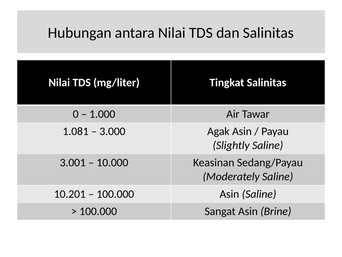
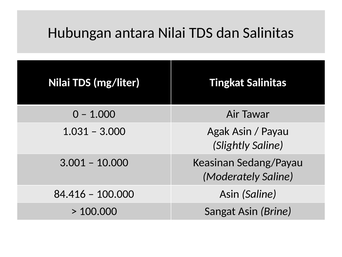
1.081: 1.081 -> 1.031 (76, 131)
10.201: 10.201 -> 84.416 (70, 194)
